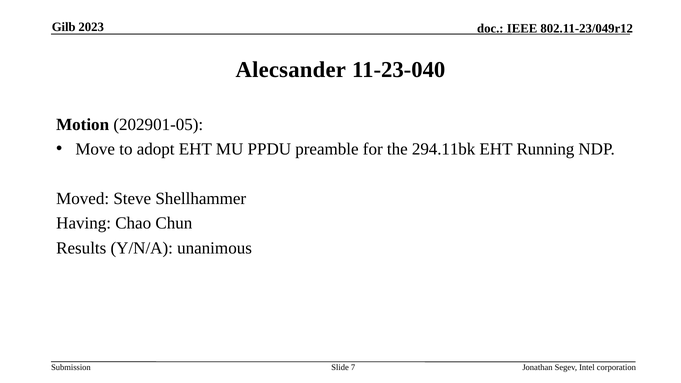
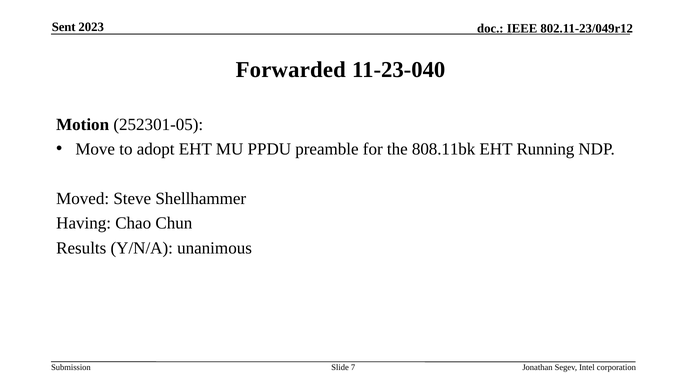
Gilb: Gilb -> Sent (64, 27)
Alecsander: Alecsander -> Forwarded (291, 70)
202901-05: 202901-05 -> 252301-05 (158, 125)
294.11bk: 294.11bk -> 808.11bk (444, 149)
